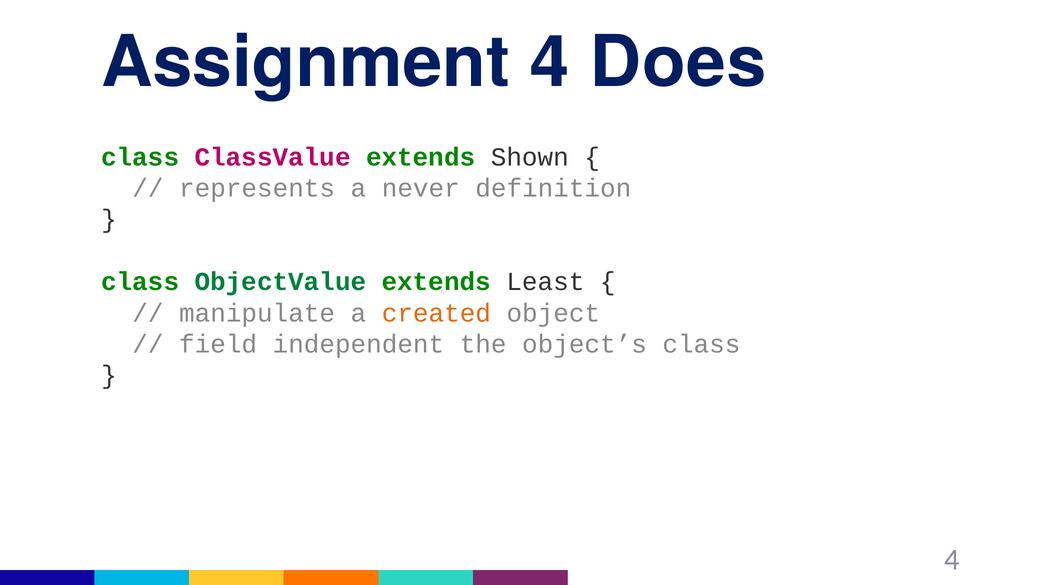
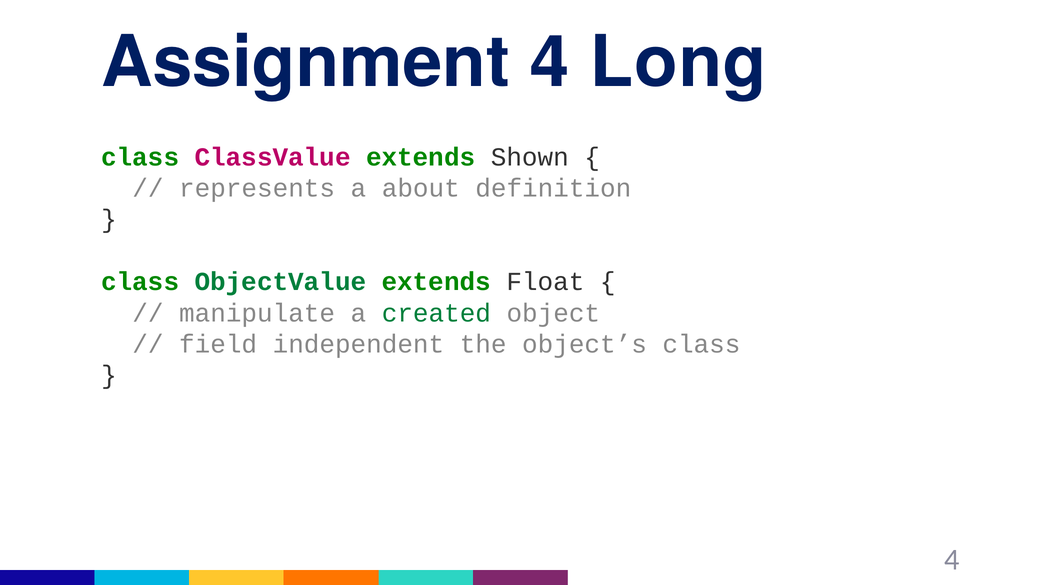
Does: Does -> Long (678, 62)
never: never -> about (421, 188)
Least: Least -> Float (545, 281)
created colour: orange -> green (436, 313)
